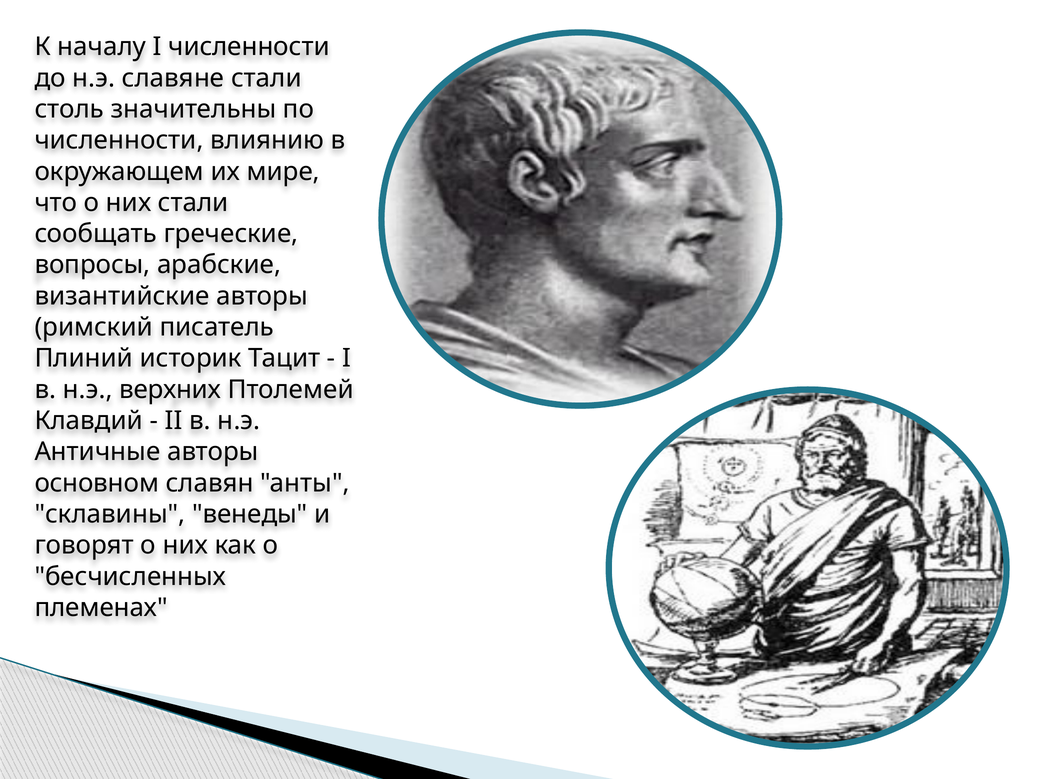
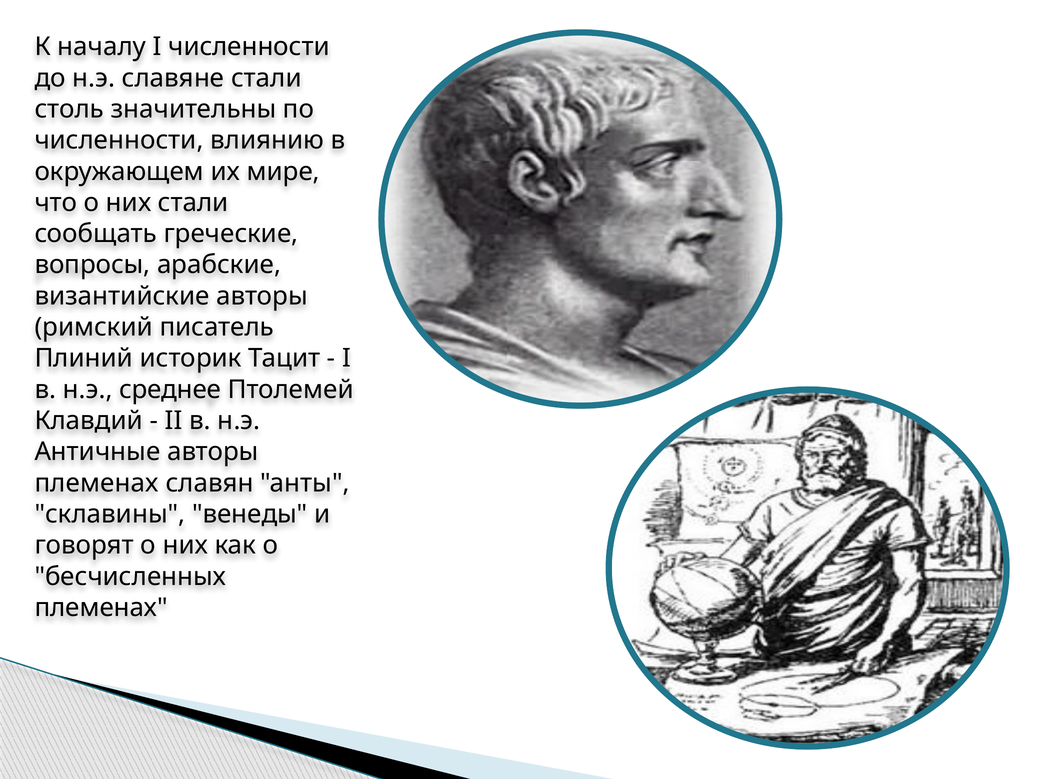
верхних: верхних -> среднее (170, 390)
основном: основном -> племенах (97, 483)
